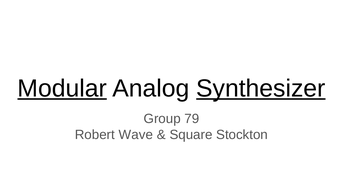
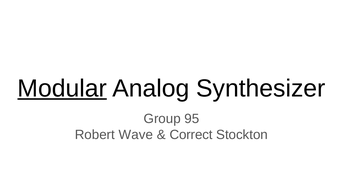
Synthesizer underline: present -> none (261, 88)
79: 79 -> 95 (192, 119)
Square: Square -> Correct (191, 135)
